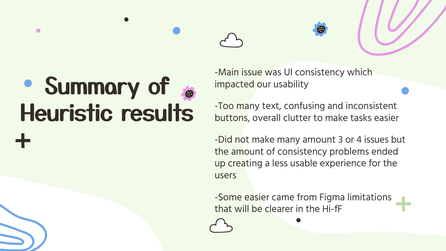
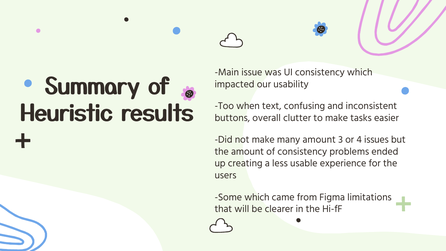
Too many: many -> when (248, 106)
Some easier: easier -> which (257, 197)
